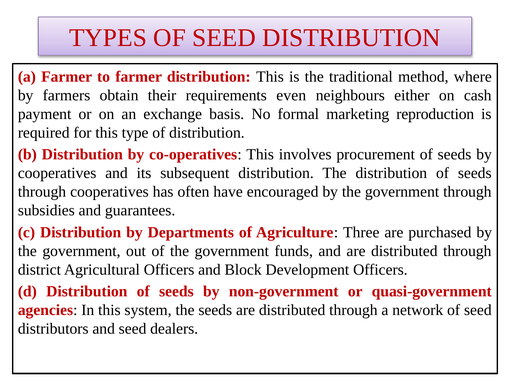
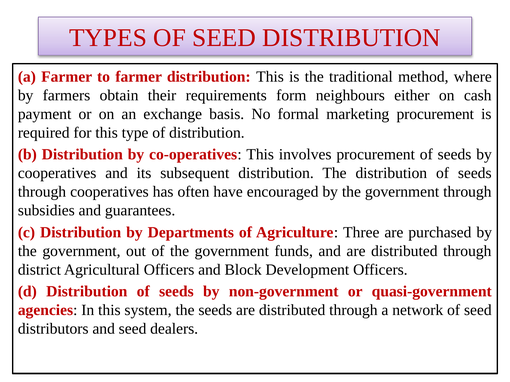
even: even -> form (291, 95)
marketing reproduction: reproduction -> procurement (435, 114)
